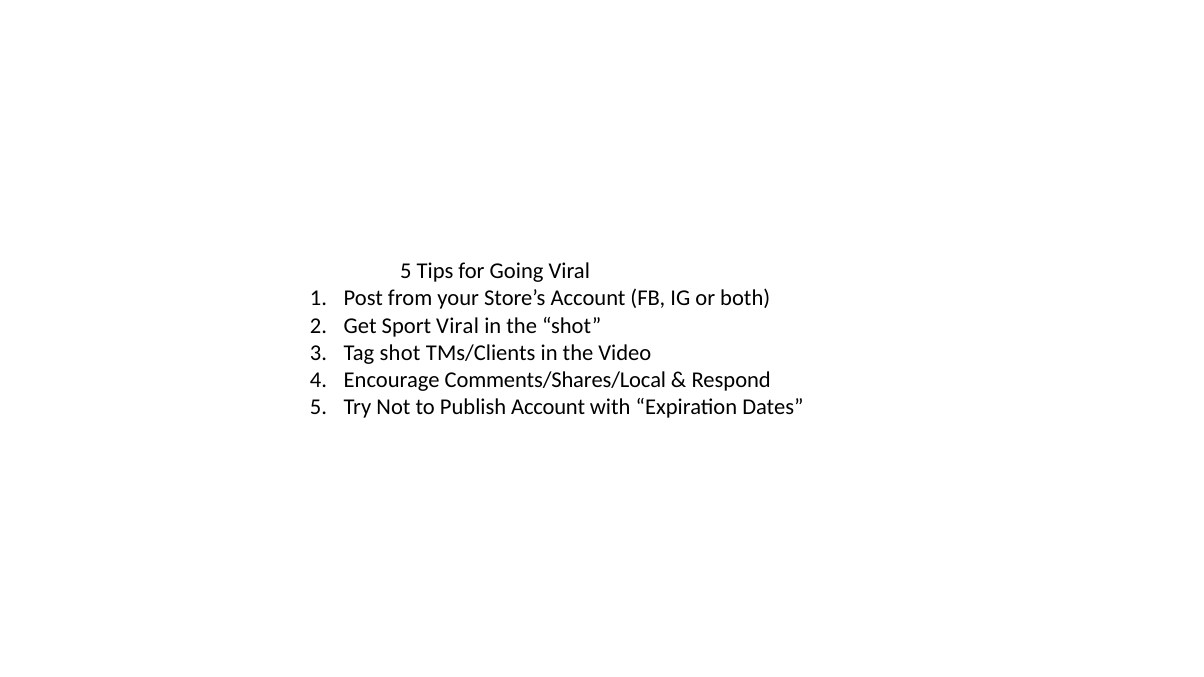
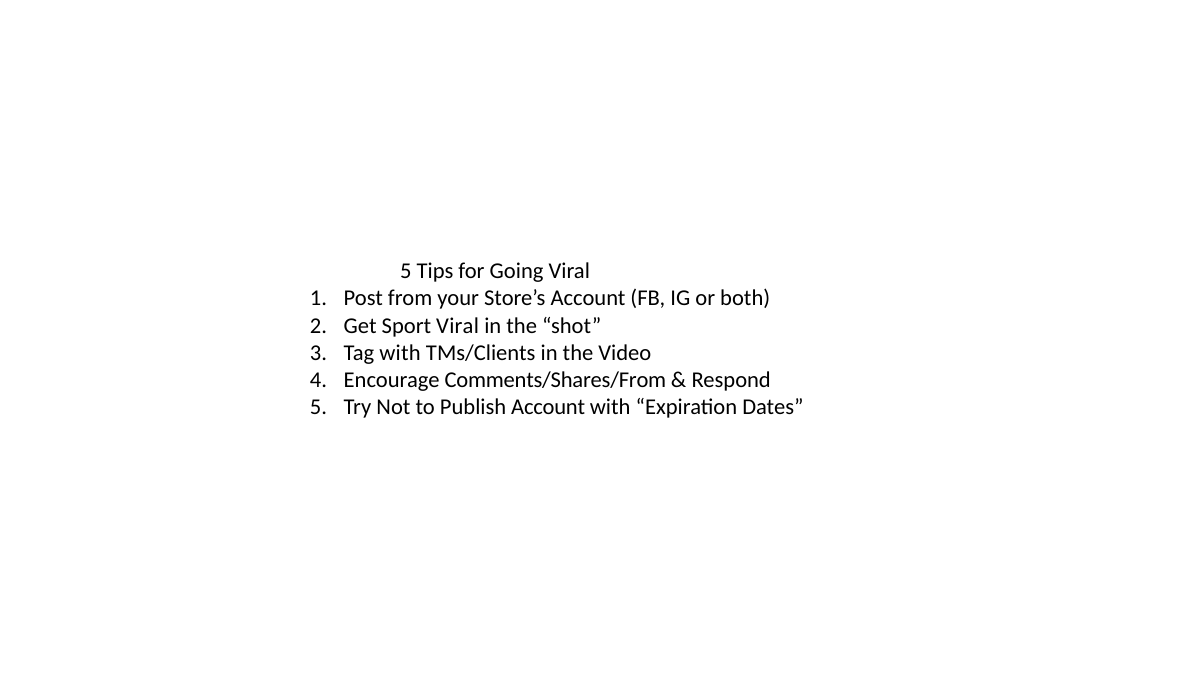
Tag shot: shot -> with (400, 353)
Comments/Shares/Local: Comments/Shares/Local -> Comments/Shares/From (555, 380)
